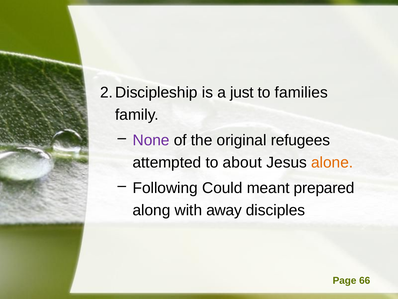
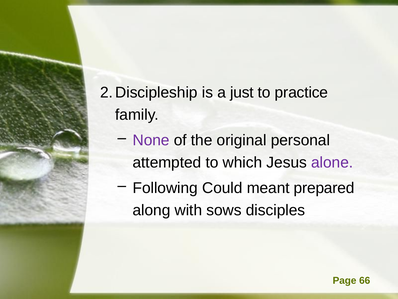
families: families -> practice (301, 92)
refugees: refugees -> personal (300, 140)
about: about -> which (242, 162)
alone colour: orange -> purple (332, 162)
away: away -> sows (224, 210)
